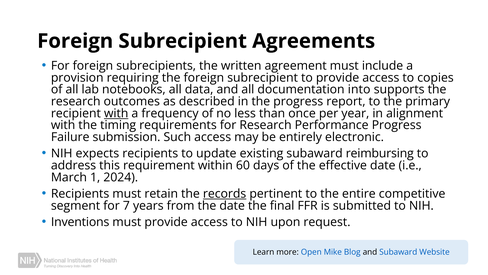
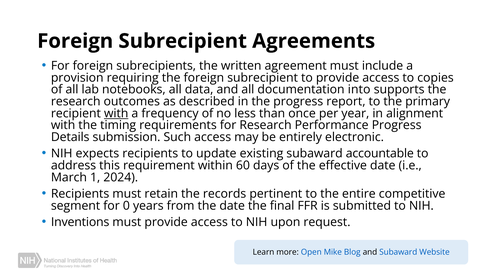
Failure: Failure -> Details (70, 137)
reimbursing: reimbursing -> accountable (380, 153)
records underline: present -> none (225, 193)
7: 7 -> 0 (126, 205)
